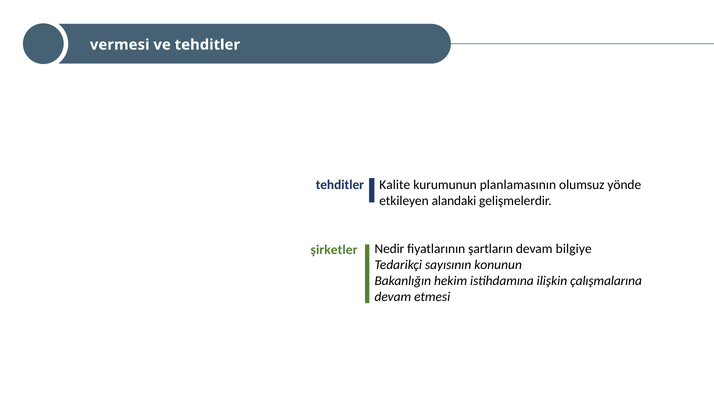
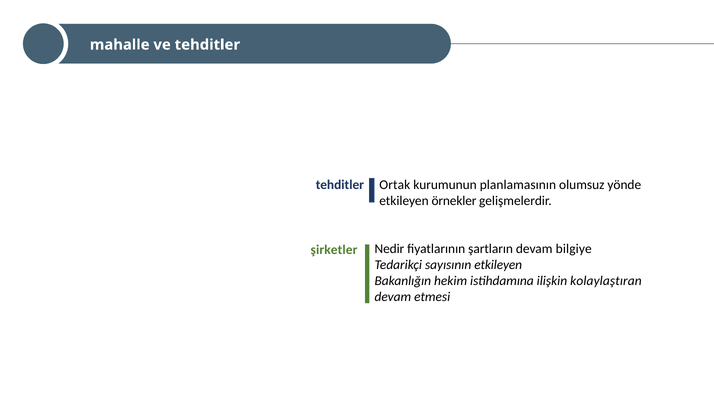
vermesi: vermesi -> mahalle (120, 45)
Kalite: Kalite -> Ortak (395, 185)
alandaki: alandaki -> örnekler (454, 201)
sayısının konunun: konunun -> etkileyen (498, 265)
çalışmalarına: çalışmalarına -> kolaylaştıran (606, 281)
